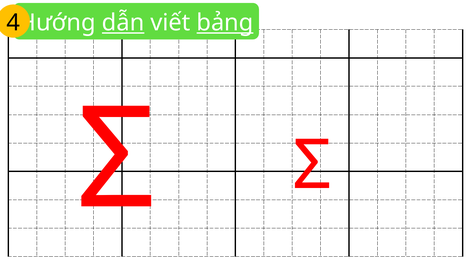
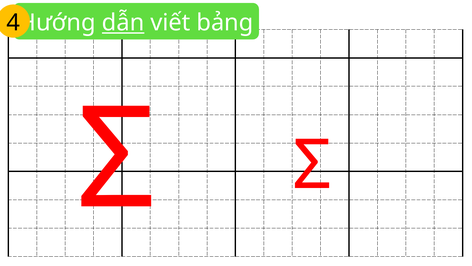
bảng underline: present -> none (225, 23)
